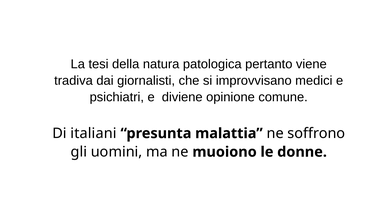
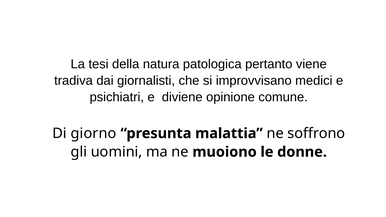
italiani: italiani -> giorno (93, 133)
